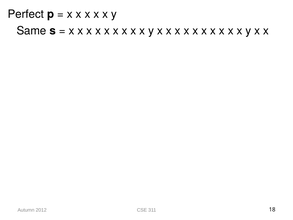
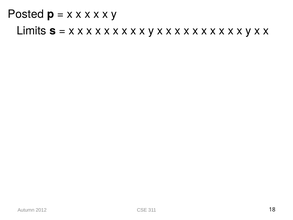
Perfect: Perfect -> Posted (26, 14)
Same: Same -> Limits (31, 31)
